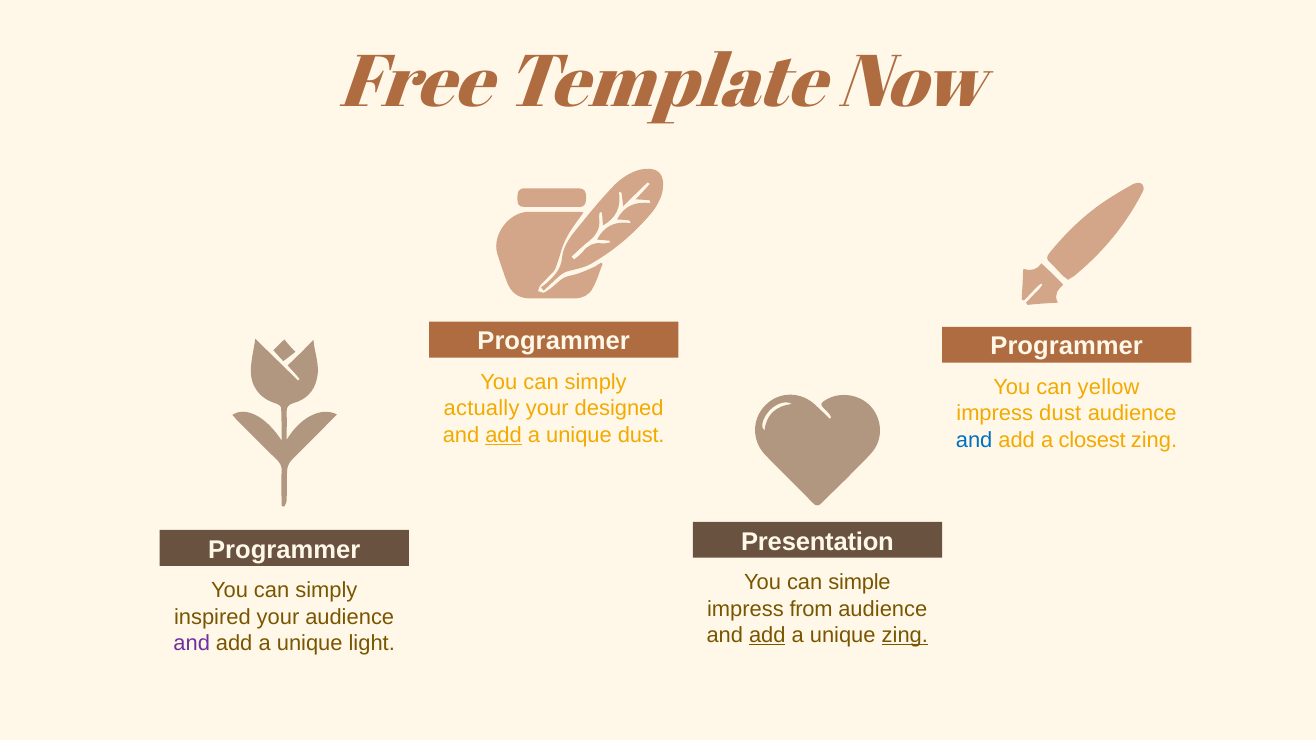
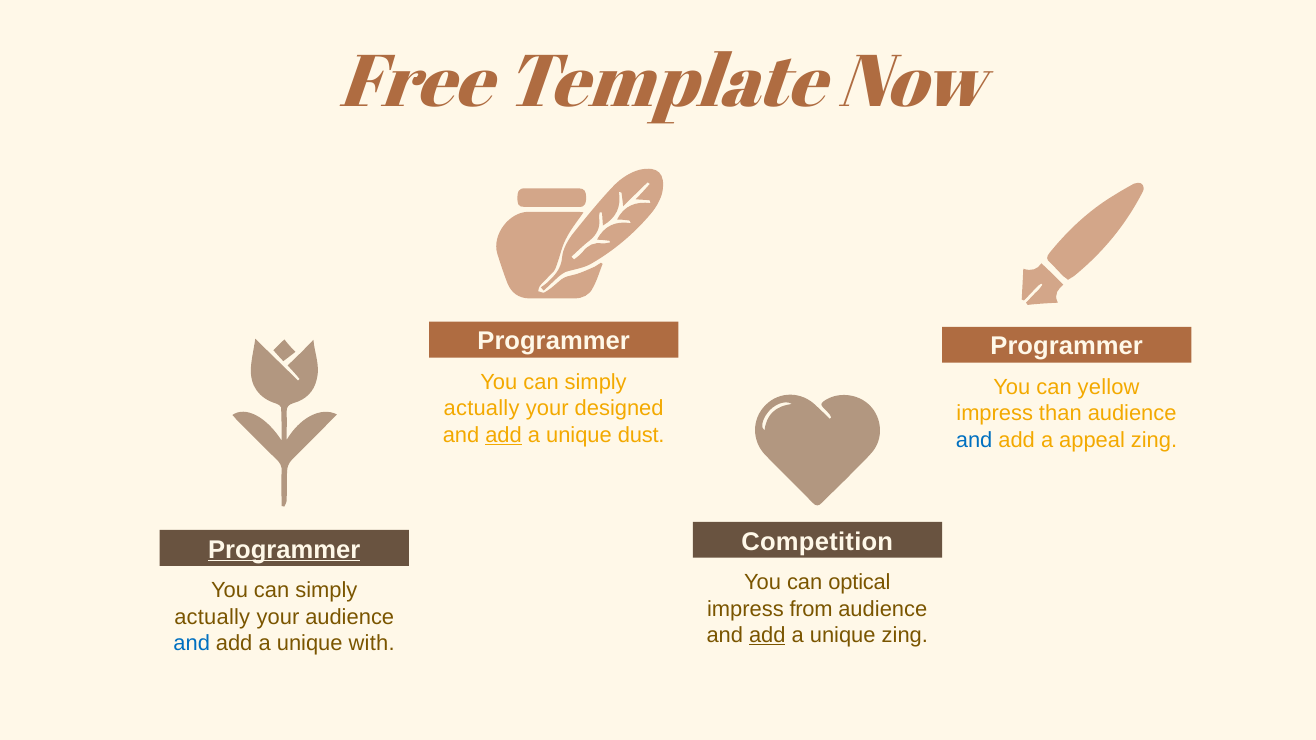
impress dust: dust -> than (1060, 414)
closest: closest -> appeal (1092, 440)
Presentation: Presentation -> Competition (817, 542)
Programmer underline: none -> present (284, 550)
simple: simple -> optical (860, 583)
inspired: inspired -> actually (212, 617)
zing underline: present -> none (905, 635)
and colour: purple -> blue (192, 643)
light: light -> with (372, 643)
